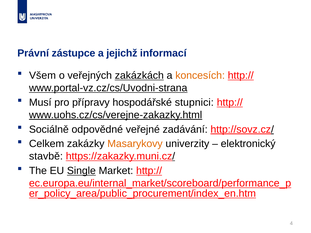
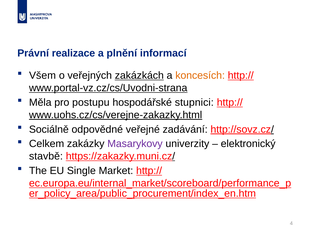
zástupce: zástupce -> realizace (73, 53)
jejichž: jejichž -> plnění (122, 53)
Musí: Musí -> Měla (40, 103)
přípravy: přípravy -> postupu (91, 103)
Masarykovy colour: orange -> purple (135, 144)
Single underline: present -> none (81, 171)
